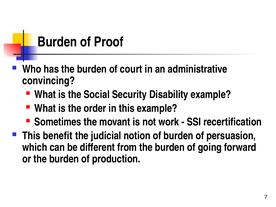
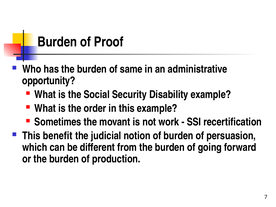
court: court -> same (131, 69)
convincing: convincing -> opportunity (49, 81)
